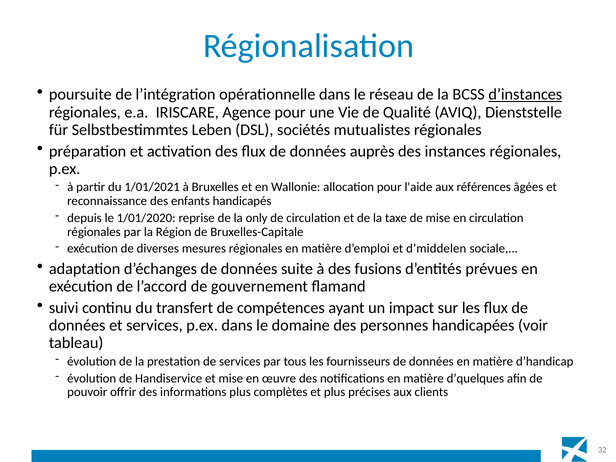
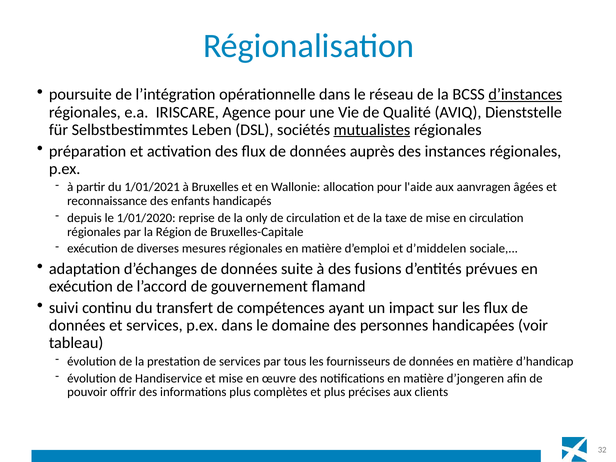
mutualistes underline: none -> present (372, 130)
références: références -> aanvragen (484, 187)
d’quelques: d’quelques -> d’jongeren (475, 378)
